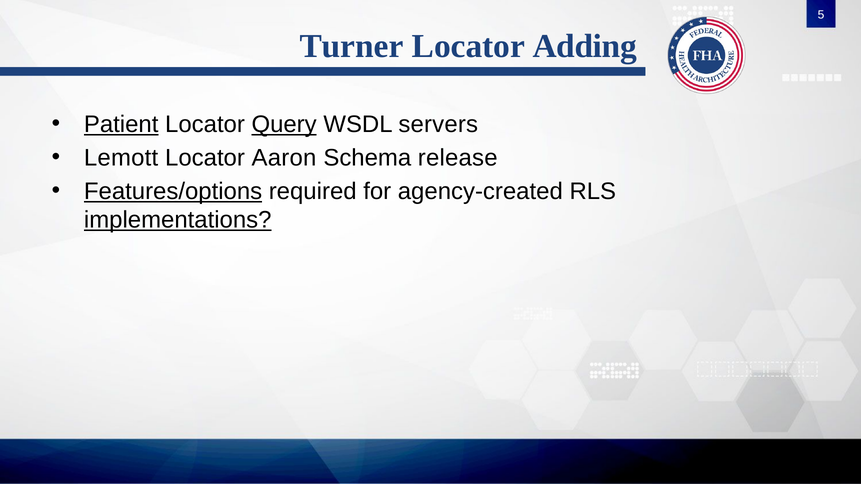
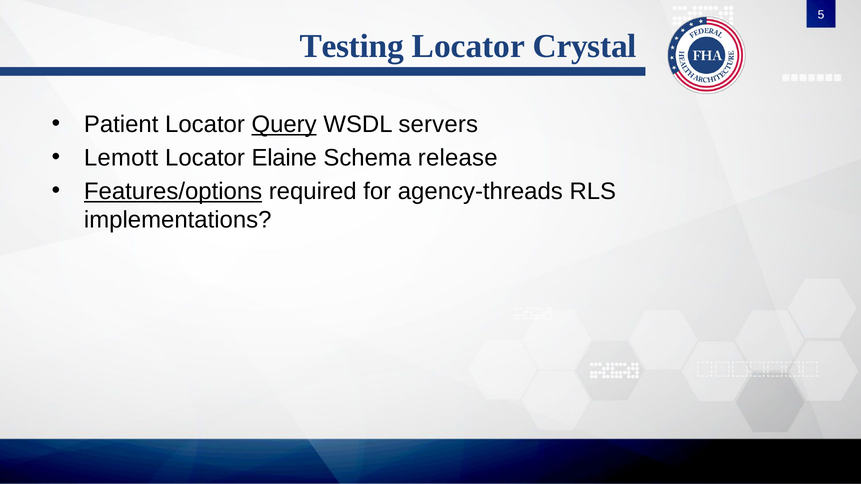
Turner: Turner -> Testing (352, 46)
Adding: Adding -> Crystal (585, 46)
Patient underline: present -> none (121, 125)
Aaron: Aaron -> Elaine (284, 158)
agency-created: agency-created -> agency-threads (480, 192)
implementations underline: present -> none (178, 220)
